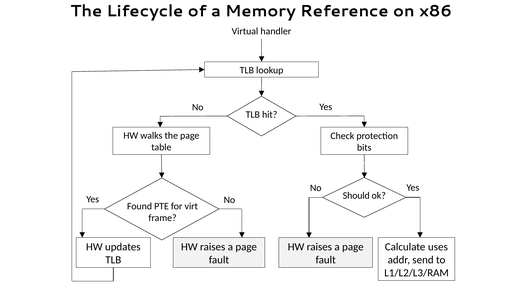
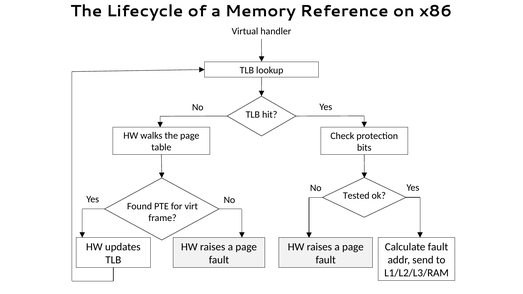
Should: Should -> Tested (356, 196)
Calculate uses: uses -> fault (438, 247)
